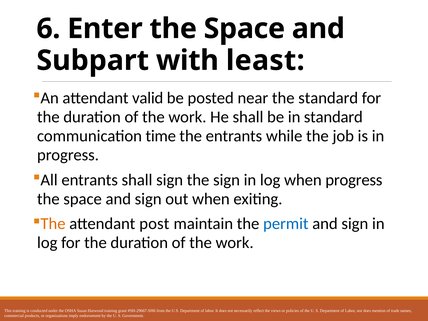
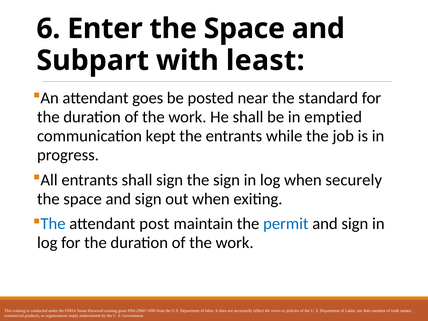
valid: valid -> goes (148, 98)
in standard: standard -> emptied (333, 117)
time: time -> kept (161, 136)
when progress: progress -> securely (354, 180)
The colour: orange -> blue (53, 224)
